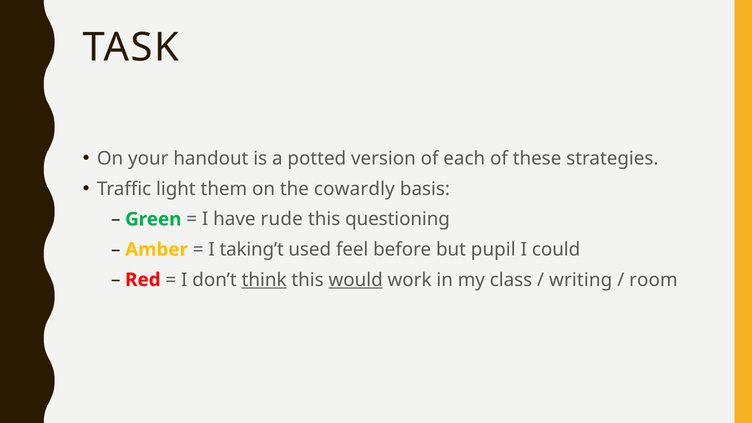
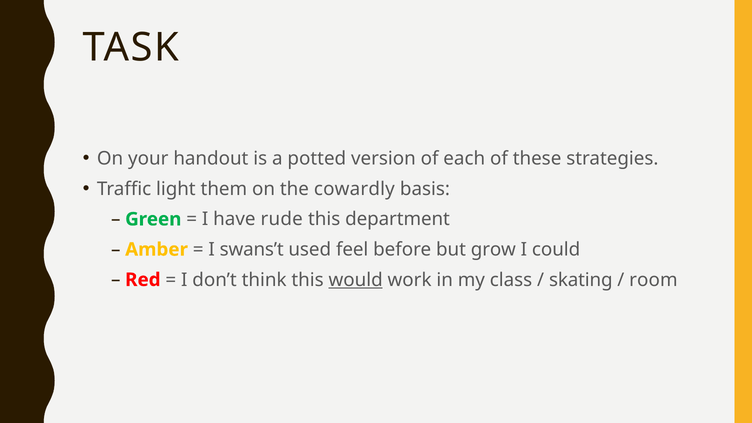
questioning: questioning -> department (398, 219)
taking’t: taking’t -> swans’t (252, 250)
pupil: pupil -> grow (493, 250)
think underline: present -> none (264, 280)
writing: writing -> skating (581, 280)
